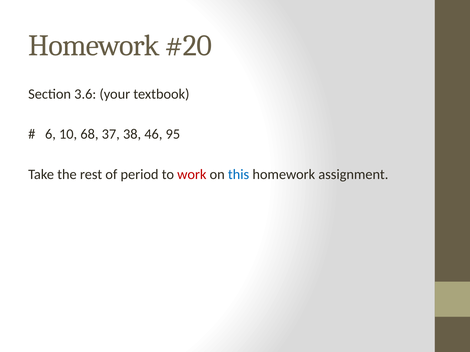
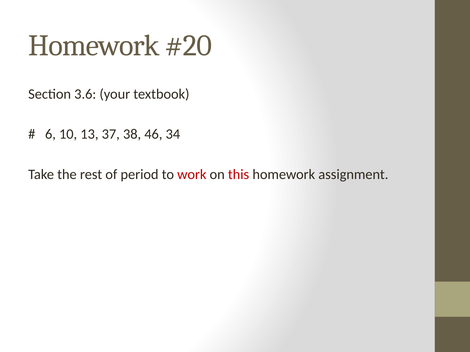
68: 68 -> 13 (89, 134)
95: 95 -> 34 (173, 134)
this colour: blue -> red (239, 175)
